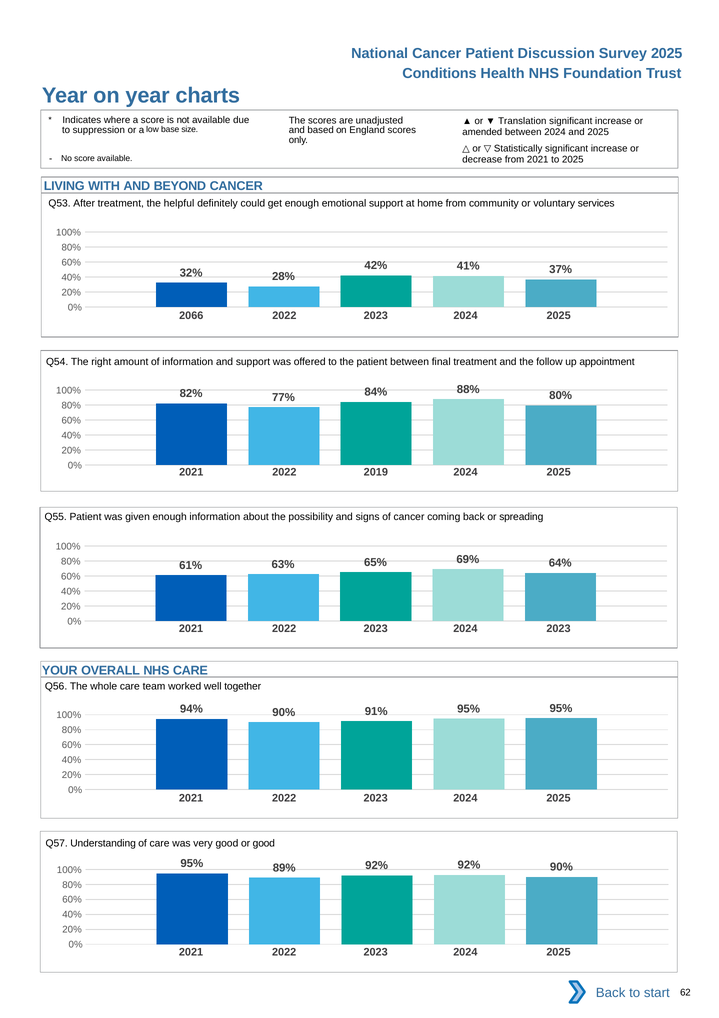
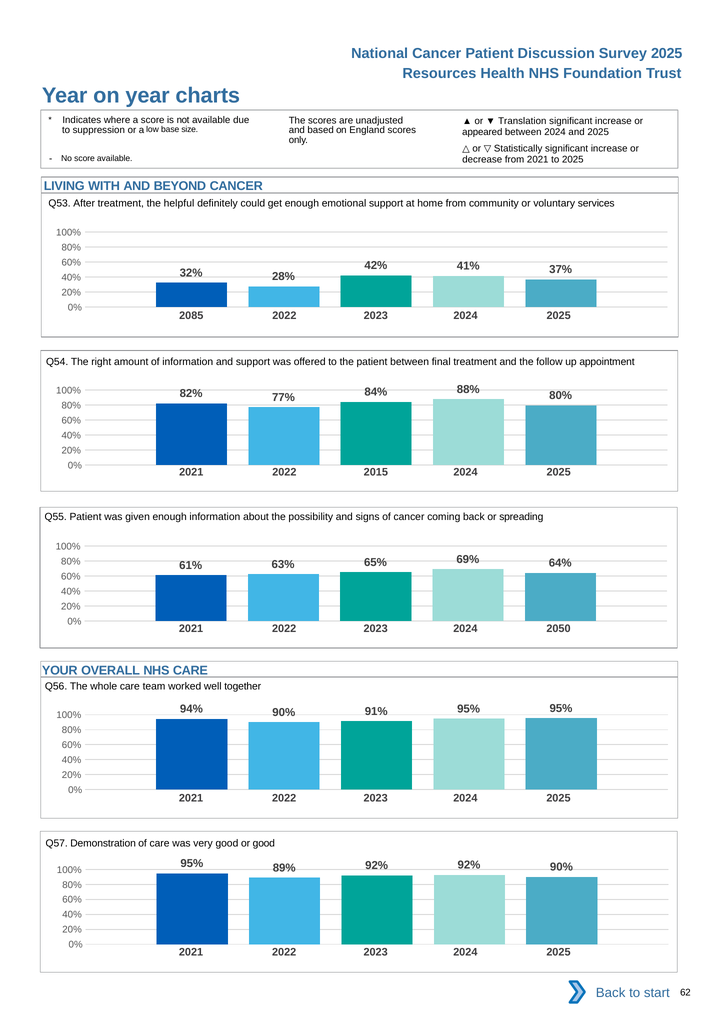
Conditions: Conditions -> Resources (439, 73)
amended: amended -> appeared (482, 132)
2066: 2066 -> 2085 (191, 315)
2019: 2019 -> 2015 (376, 472)
2024 2023: 2023 -> 2050 (558, 628)
Understanding: Understanding -> Demonstration (103, 843)
